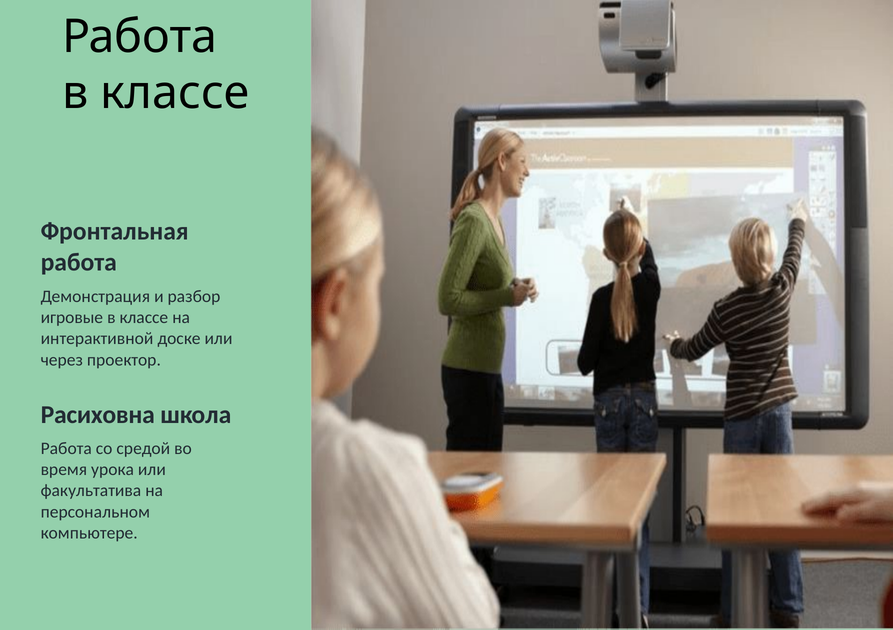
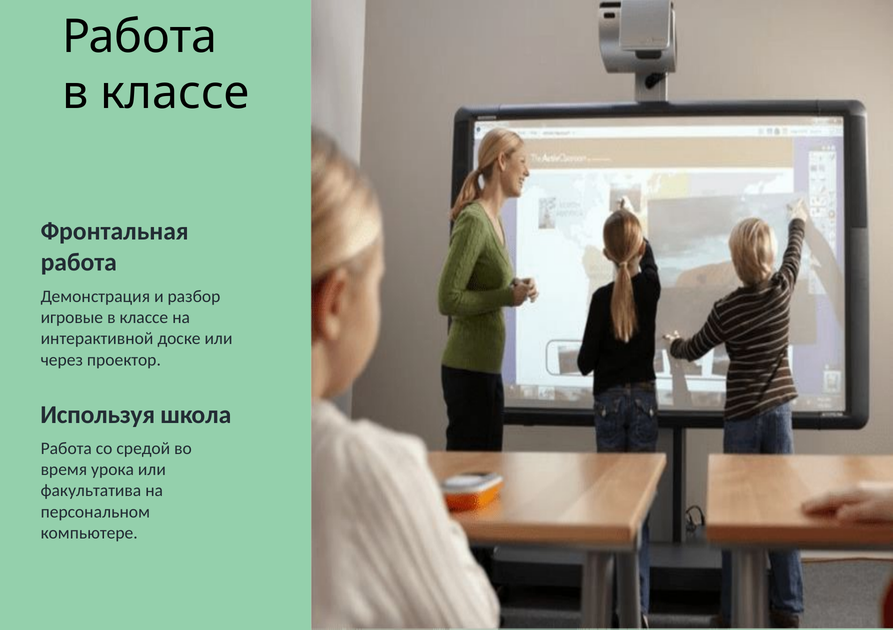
Расиховна: Расиховна -> Используя (98, 415)
